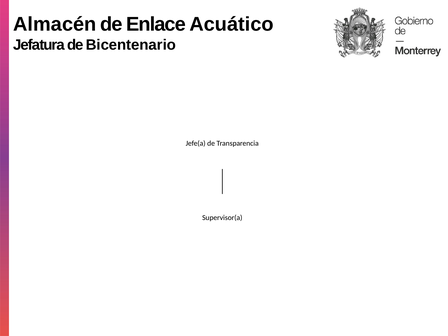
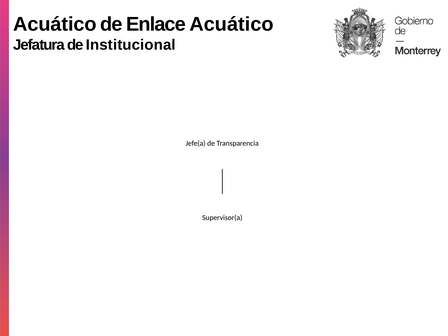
Almacén: Almacén -> Acuático (55, 24)
Bicentenario: Bicentenario -> Institucional (131, 45)
